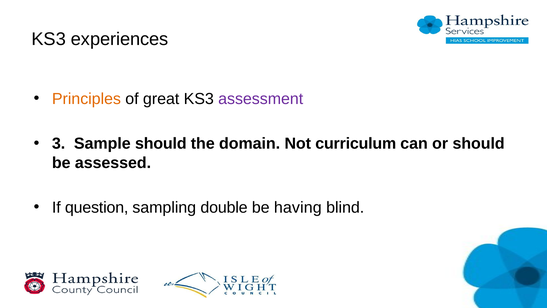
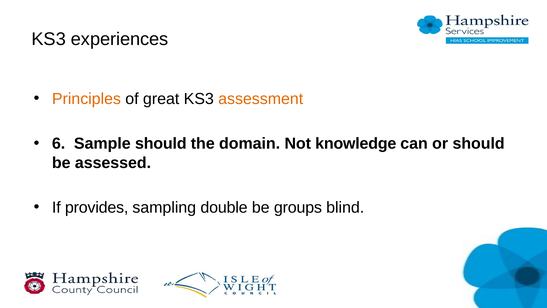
assessment colour: purple -> orange (261, 99)
3: 3 -> 6 (59, 143)
curriculum: curriculum -> knowledge (356, 143)
question: question -> provides (97, 207)
having: having -> groups (298, 207)
